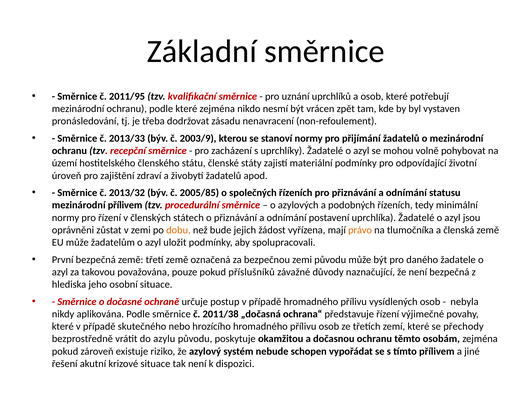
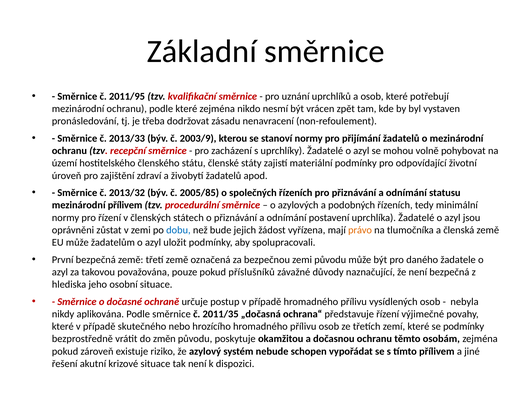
dobu colour: orange -> blue (178, 230)
2011/38: 2011/38 -> 2011/35 (221, 314)
se přechody: přechody -> podmínky (464, 326)
azylu: azylu -> změn (164, 339)
